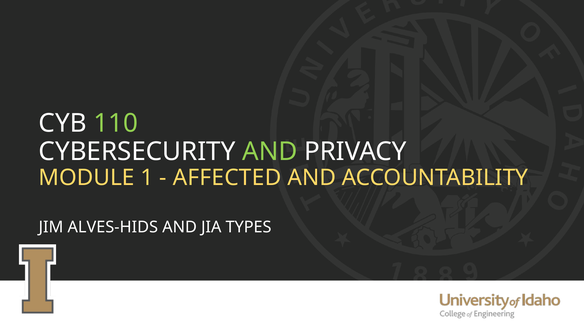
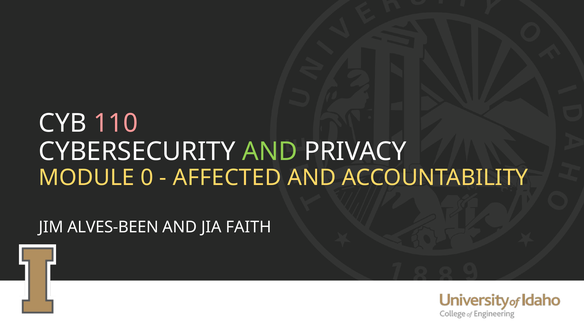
110 colour: light green -> pink (116, 123)
1: 1 -> 0 (147, 178)
ALVES-HIDS: ALVES-HIDS -> ALVES-BEEN (113, 227)
TYPES: TYPES -> FAITH (248, 227)
